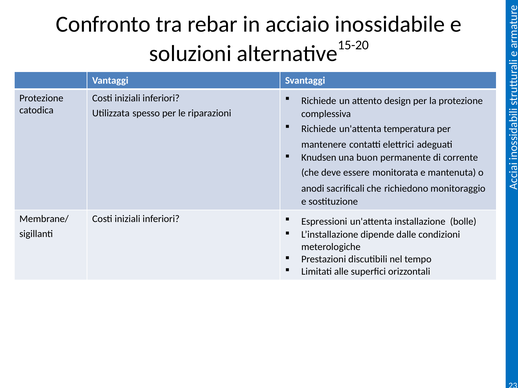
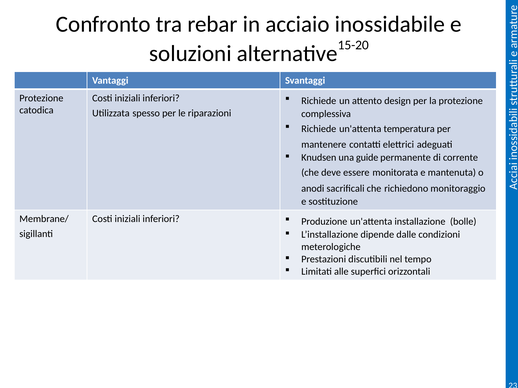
buon: buon -> guide (367, 158)
Espressioni: Espressioni -> Produzione (324, 222)
